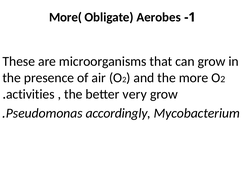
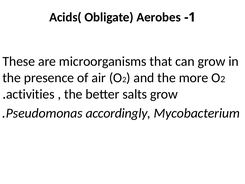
More(: More( -> Acids( (65, 17)
very: very -> salts (135, 94)
